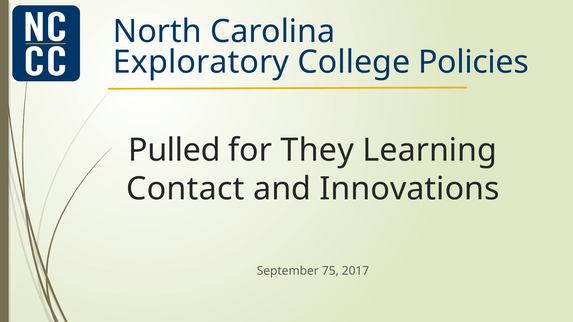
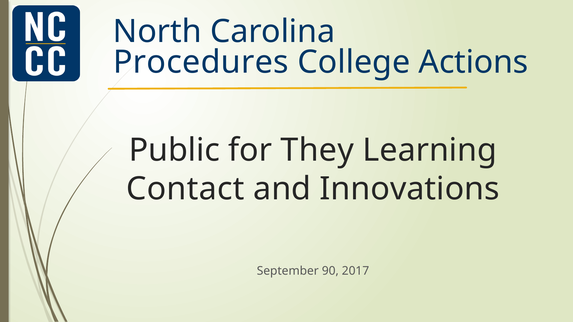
Exploratory: Exploratory -> Procedures (201, 62)
Policies: Policies -> Actions (473, 62)
Pulled: Pulled -> Public (174, 151)
75: 75 -> 90 (330, 271)
